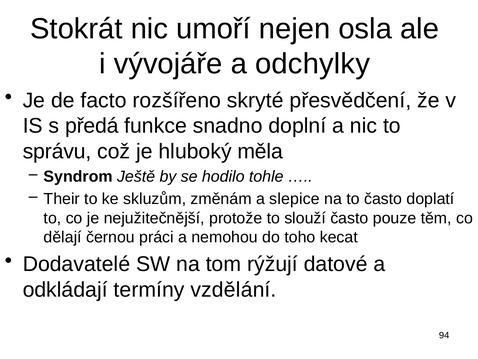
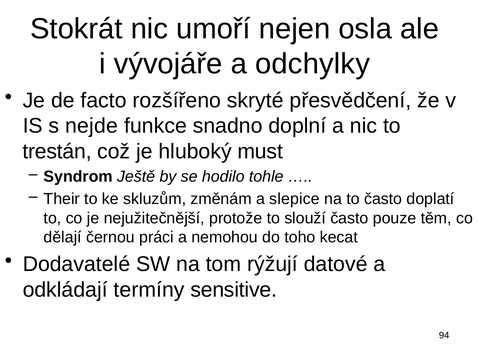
předá: předá -> nejde (92, 126)
správu: správu -> trestán (57, 151)
měla: měla -> must (260, 151)
vzdělání: vzdělání -> sensitive (234, 289)
